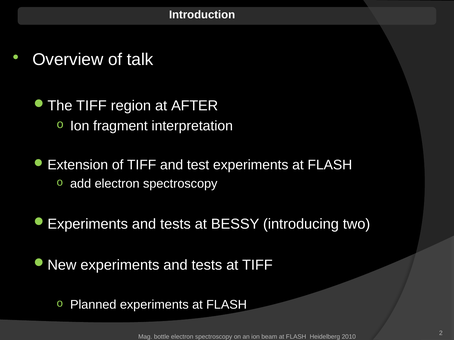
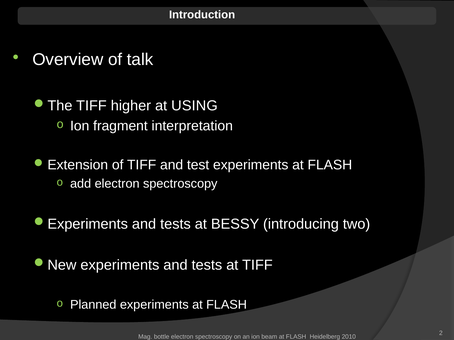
region: region -> higher (131, 106)
AFTER: AFTER -> USING (194, 106)
